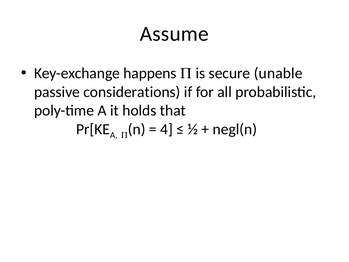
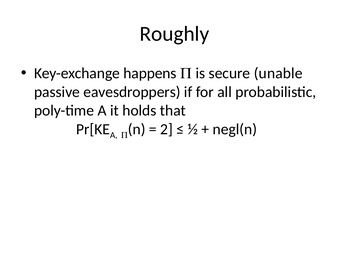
Assume: Assume -> Roughly (174, 34)
considerations: considerations -> eavesdroppers (132, 92)
4: 4 -> 2 (166, 129)
